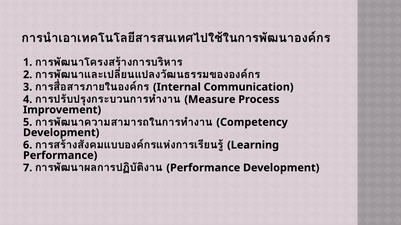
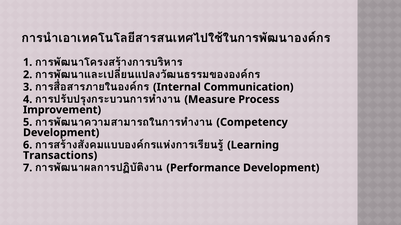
Performance: Performance -> Transactions (60, 156)
